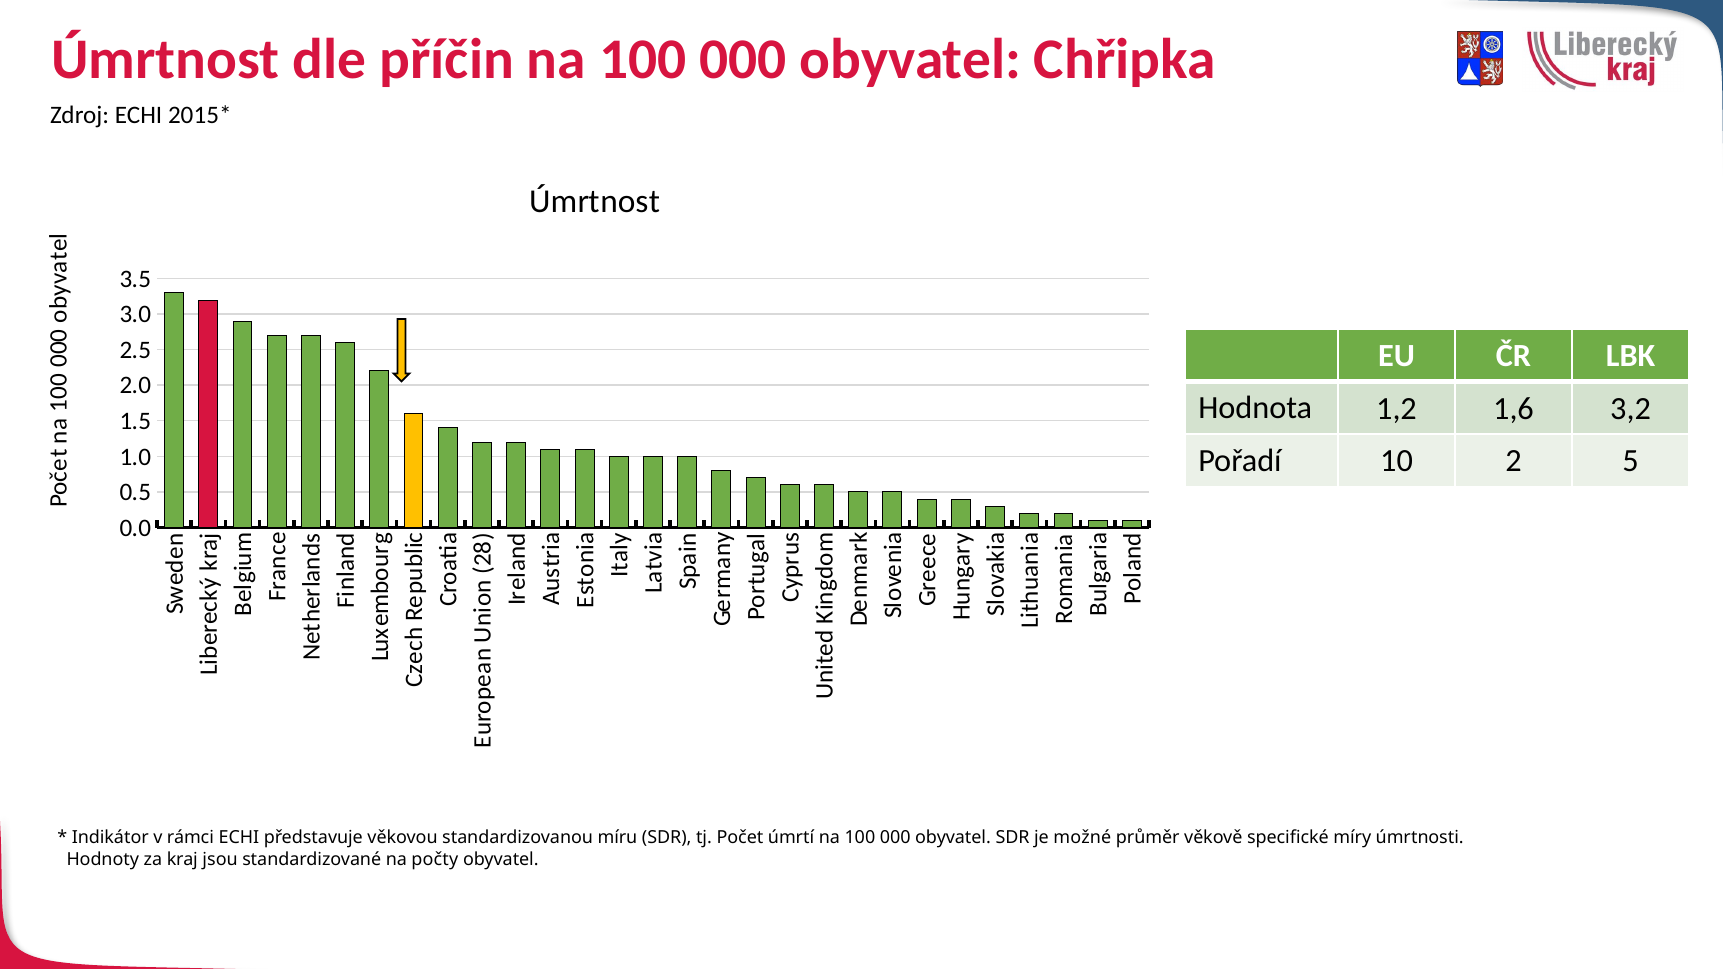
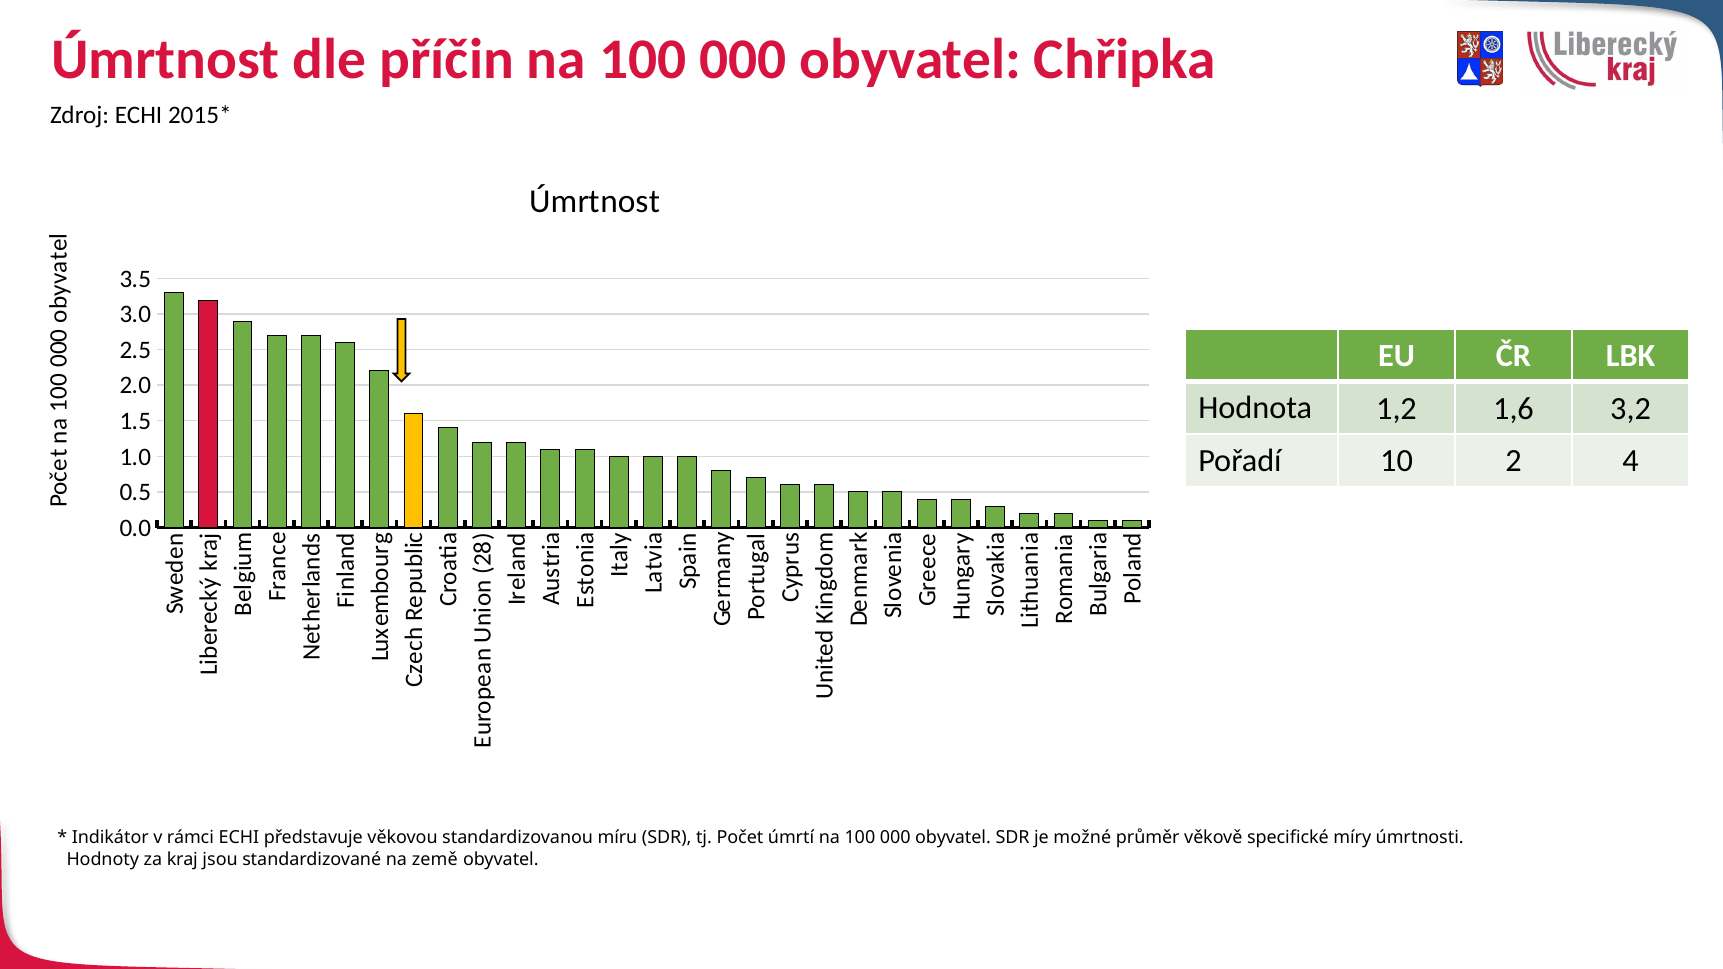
5: 5 -> 4 (1631, 461)
počty: počty -> země (435, 859)
